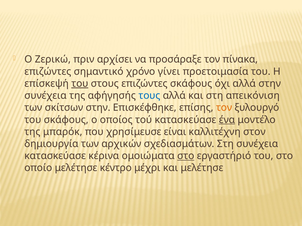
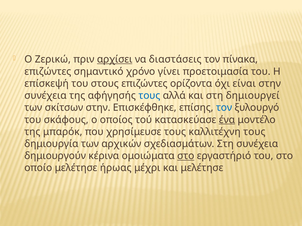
αρχίσει underline: none -> present (115, 60)
προσάραξε: προσάραξε -> διαστάσεις (175, 60)
του underline: present -> none (80, 84)
επιζώντες σκάφους: σκάφους -> ορίζοντα (191, 84)
όχι αλλά: αλλά -> είναι (244, 84)
απεικόνιση: απεικόνιση -> δημιουργεί (253, 96)
τον colour: orange -> blue (224, 108)
χρησίμευσε είναι: είναι -> τους (175, 132)
καλλιτέχνη στον: στον -> τους (254, 132)
κατασκεύασε: κατασκεύασε -> δημιουργούν (55, 156)
κέντρο: κέντρο -> ήρωας (116, 168)
